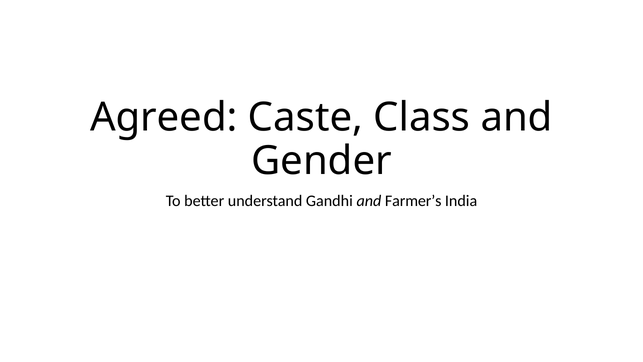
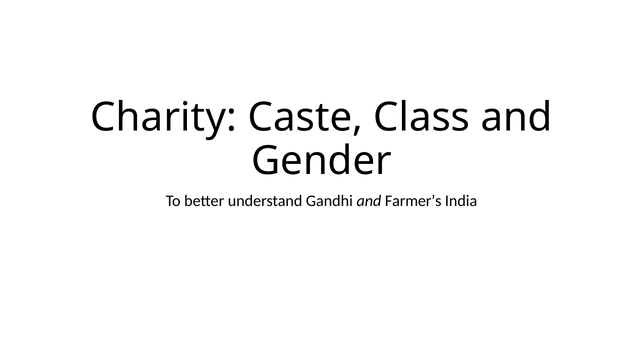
Agreed: Agreed -> Charity (164, 117)
